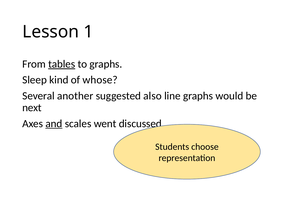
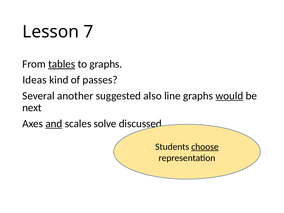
1: 1 -> 7 (89, 32)
Sleep: Sleep -> Ideas (35, 80)
whose: whose -> passes (100, 80)
would underline: none -> present (229, 96)
went: went -> solve (105, 124)
choose underline: none -> present (205, 147)
